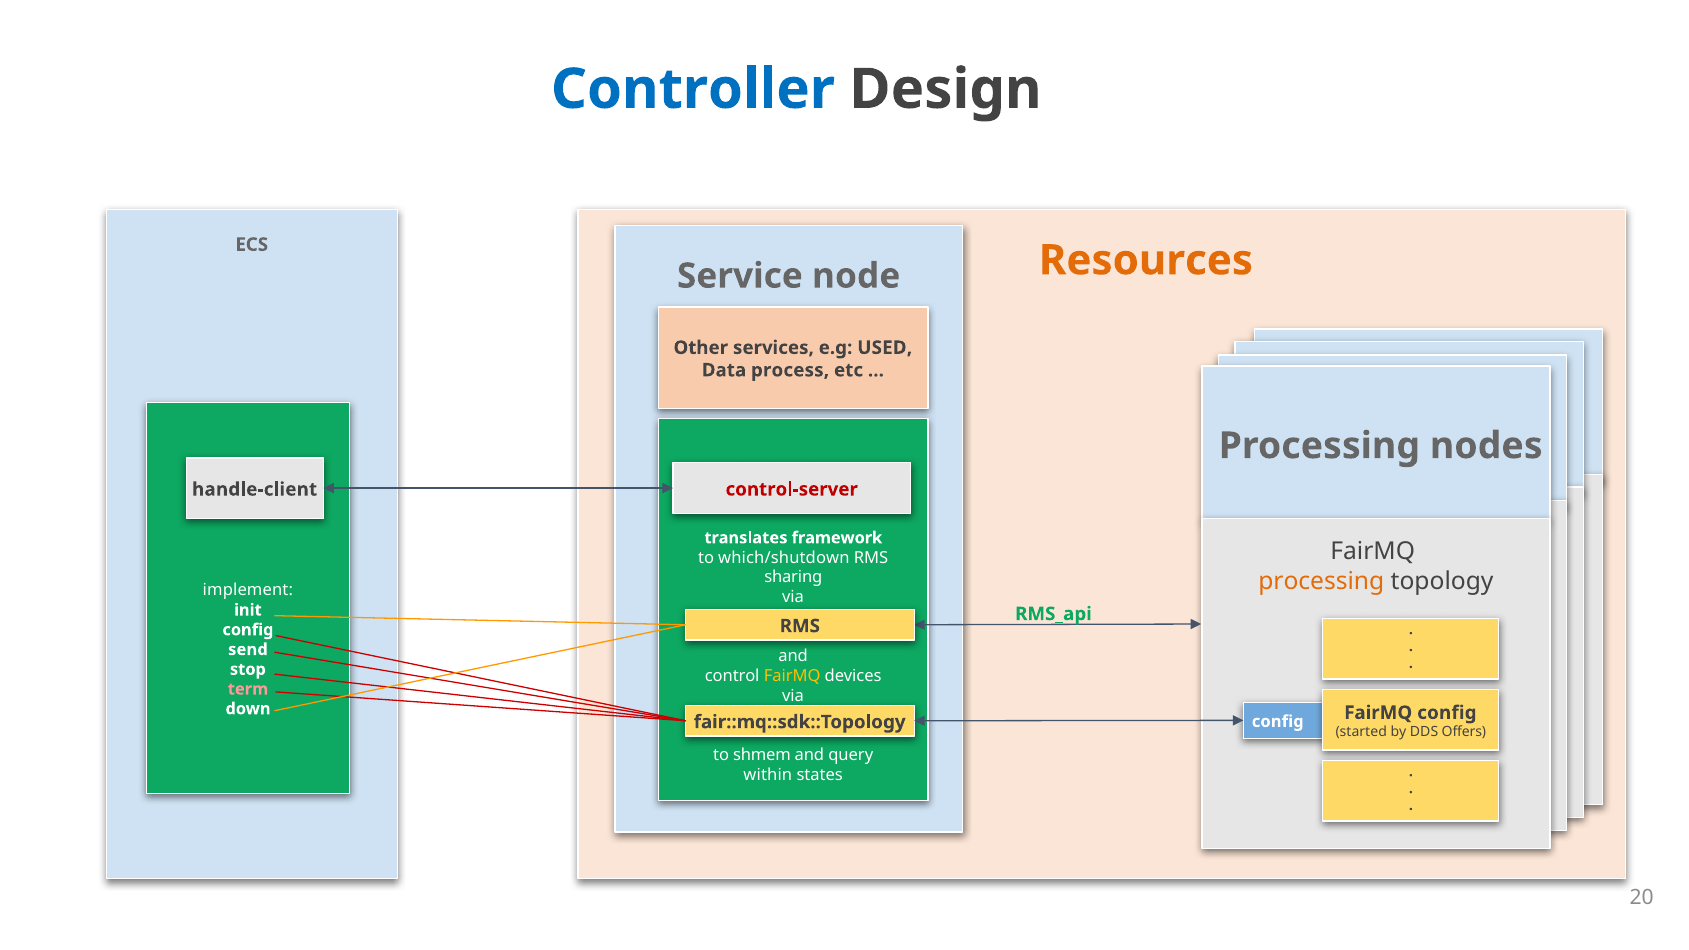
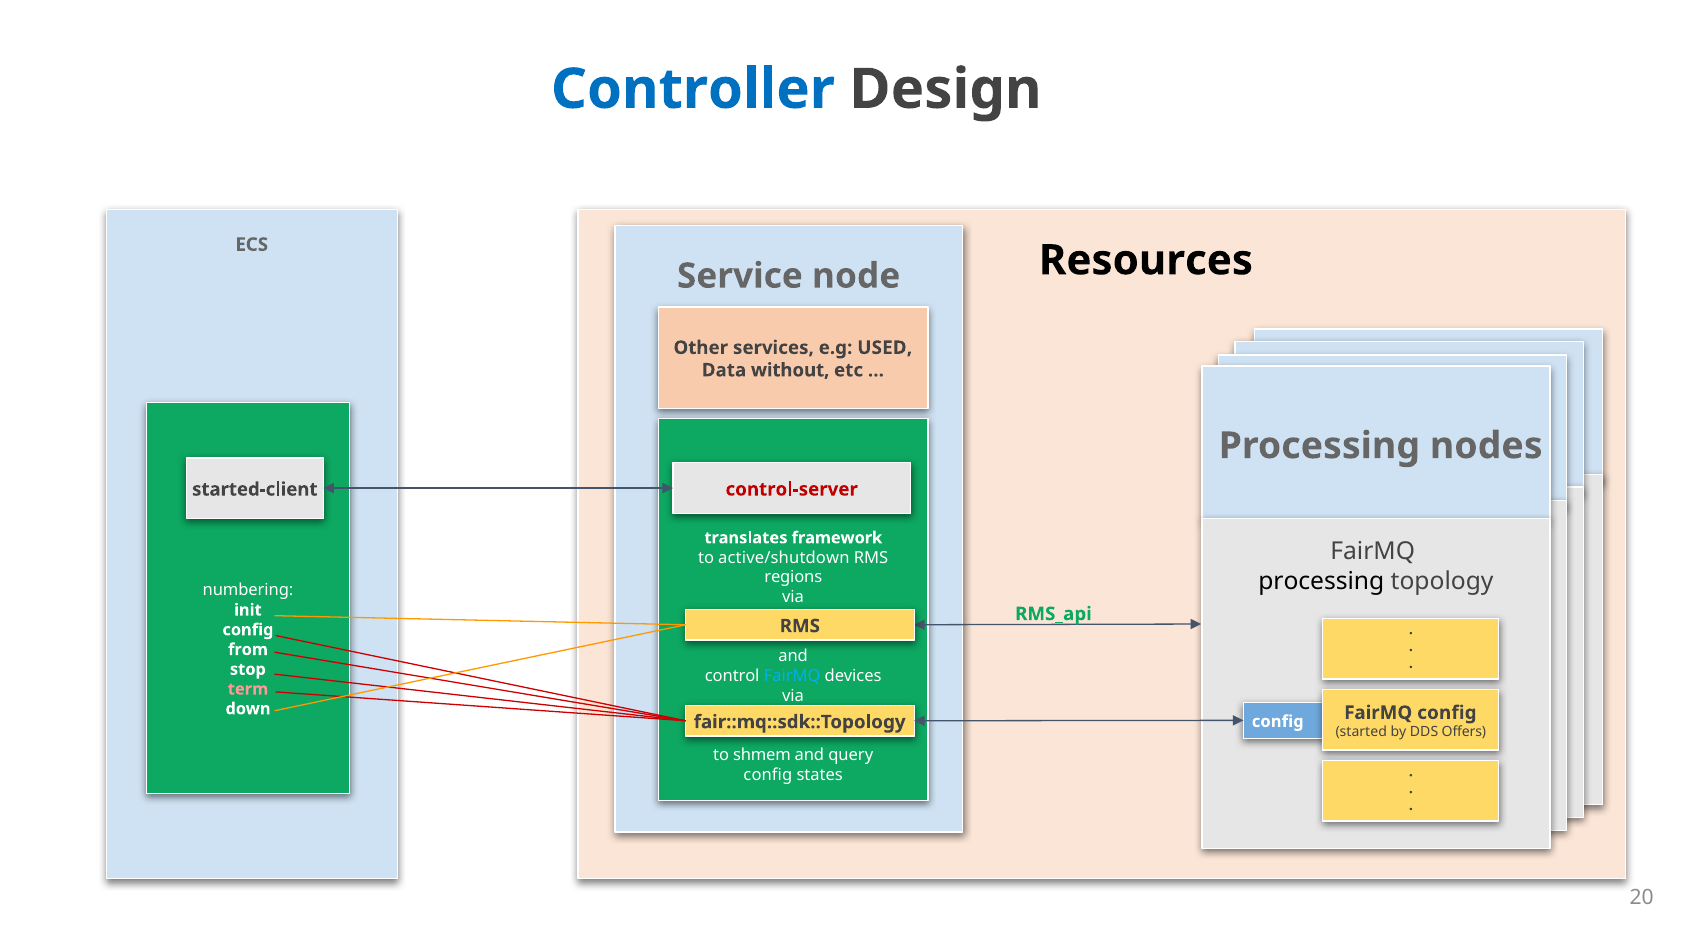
Resources colour: orange -> black (1146, 260)
process: process -> without (790, 370)
handle-client: handle-client -> started-client (255, 489)
which/shutdown: which/shutdown -> active/shutdown (784, 558)
sharing: sharing -> regions (793, 577)
processing colour: orange -> black (1321, 581)
implement: implement -> numbering (248, 590)
send: send -> from (248, 650)
FairMQ colour: yellow -> light blue (792, 676)
within: within -> config (768, 775)
